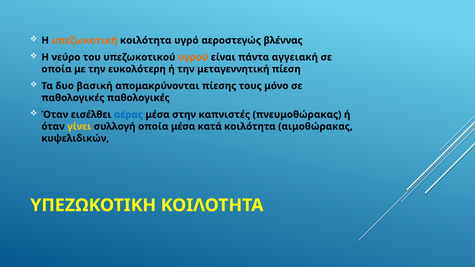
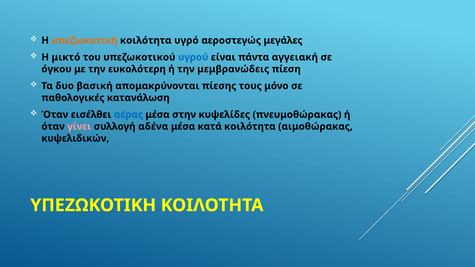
βλέννας: βλέννας -> μεγάλες (283, 40)
νεύρο: νεύρο -> μικτό (66, 57)
υγρού colour: orange -> blue (193, 57)
οποία: οποία -> όγκου (56, 69)
μεταγεννητική: μεταγεννητική -> μεμβρανώδεις (233, 69)
παθολογικές παθολογικές: παθολογικές -> κατανάλωση (138, 98)
καπνιστές: καπνιστές -> κυψελίδες (224, 115)
γίνει colour: yellow -> pink (79, 127)
συλλογή οποία: οποία -> αδένα (153, 127)
